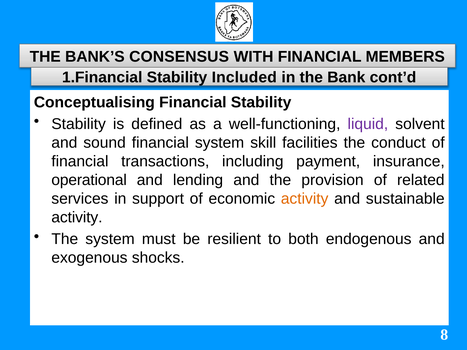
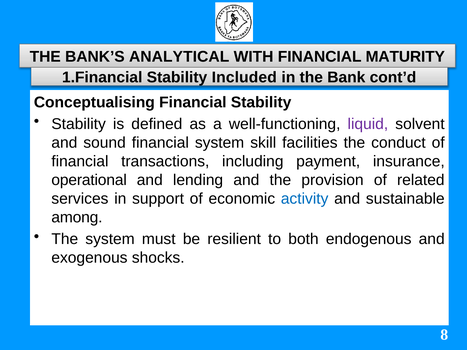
CONSENSUS: CONSENSUS -> ANALYTICAL (179, 57)
MEMBERS: MEMBERS -> MATURITY (405, 57)
activity colour: orange -> blue (305, 199)
activity: activity -> among (77, 217)
